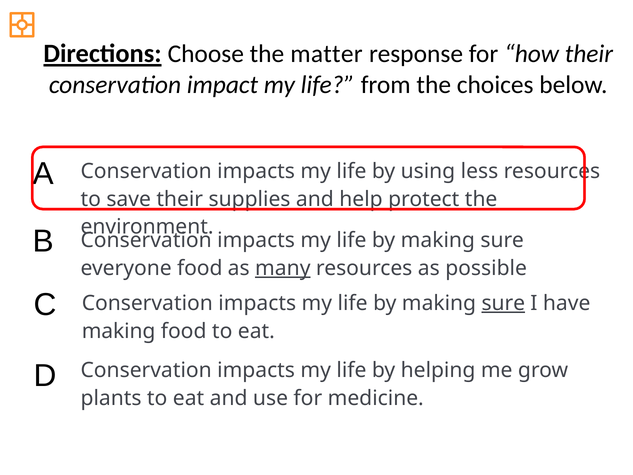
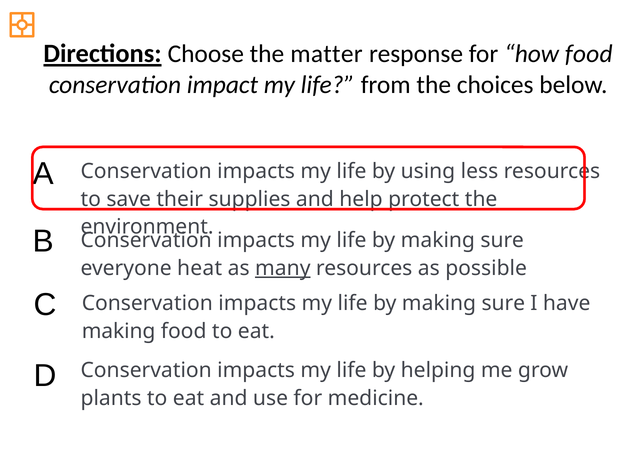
how their: their -> food (589, 54)
everyone food: food -> heat (200, 268)
sure underline: present -> none (503, 303)
